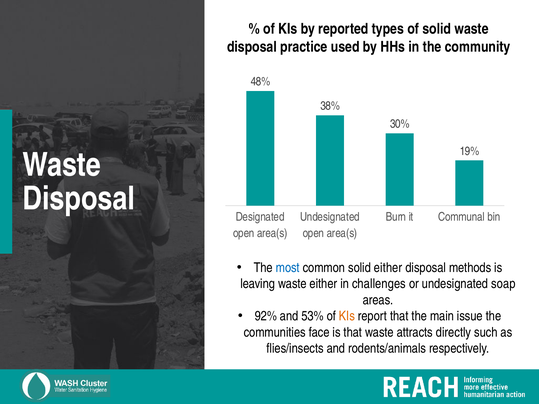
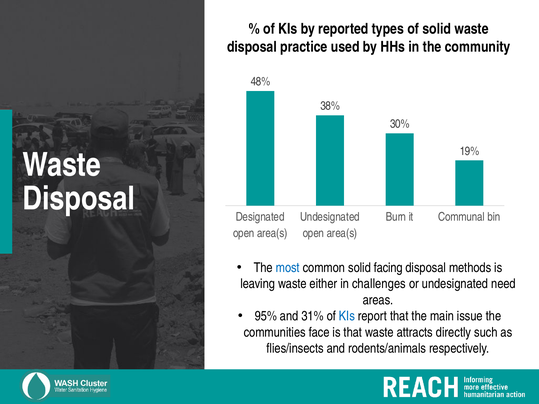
solid either: either -> facing (388, 268)
soap: soap -> need (503, 284)
92%: 92% -> 95% (266, 316)
53%: 53% -> 31% (313, 316)
KIs colour: orange -> blue (347, 316)
